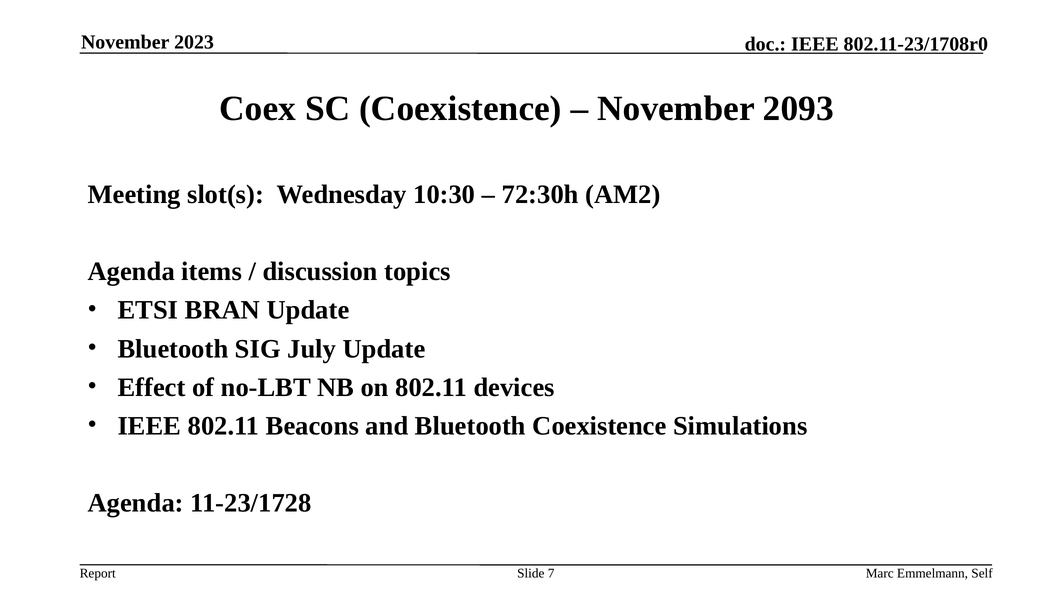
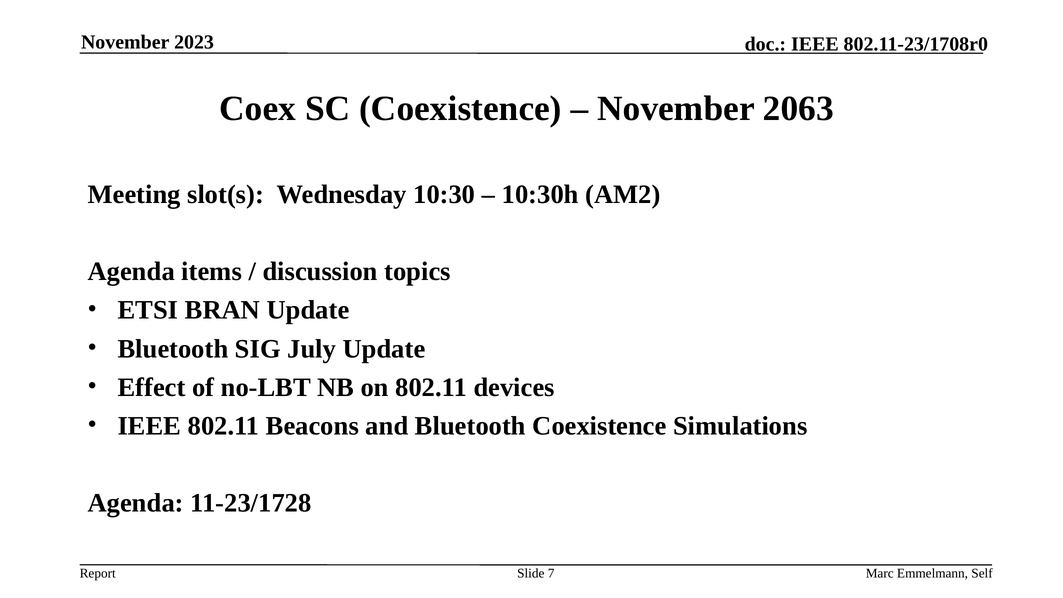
2093: 2093 -> 2063 (798, 109)
72:30h: 72:30h -> 10:30h (540, 195)
